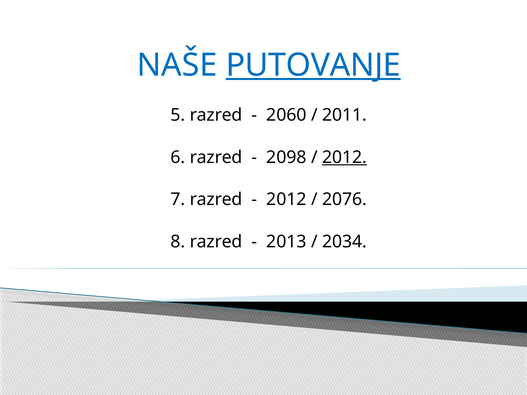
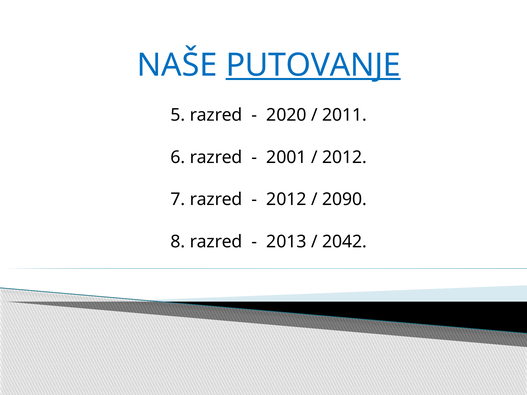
2060: 2060 -> 2020 (286, 115)
2098: 2098 -> 2001 (286, 157)
2012 underline: present -> none (345, 157)
2076: 2076 -> 2090 (345, 200)
2034: 2034 -> 2042 (345, 242)
